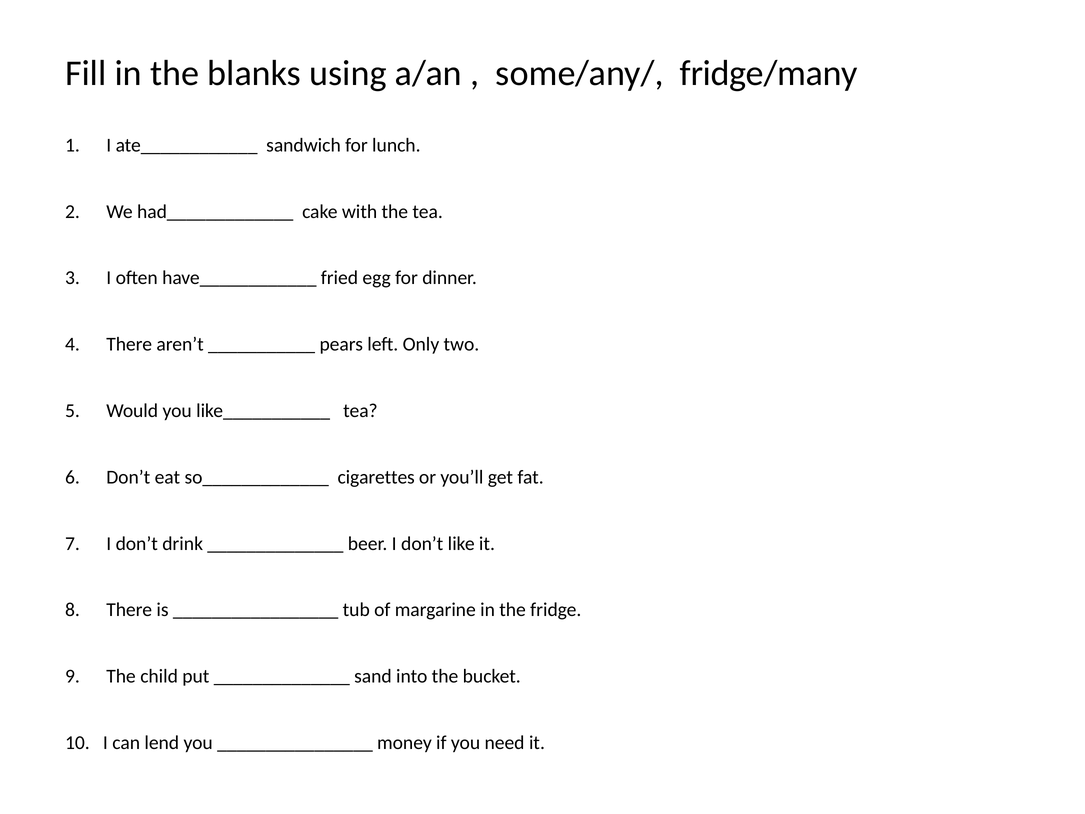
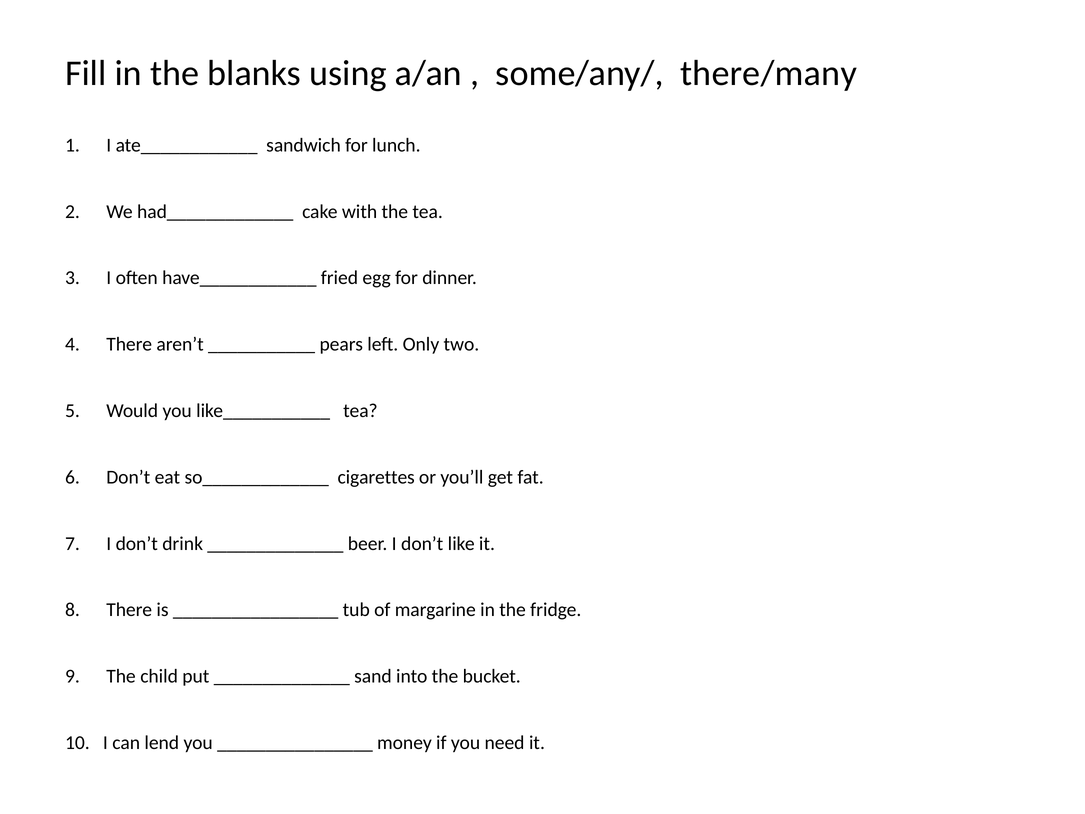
fridge/many: fridge/many -> there/many (769, 73)
